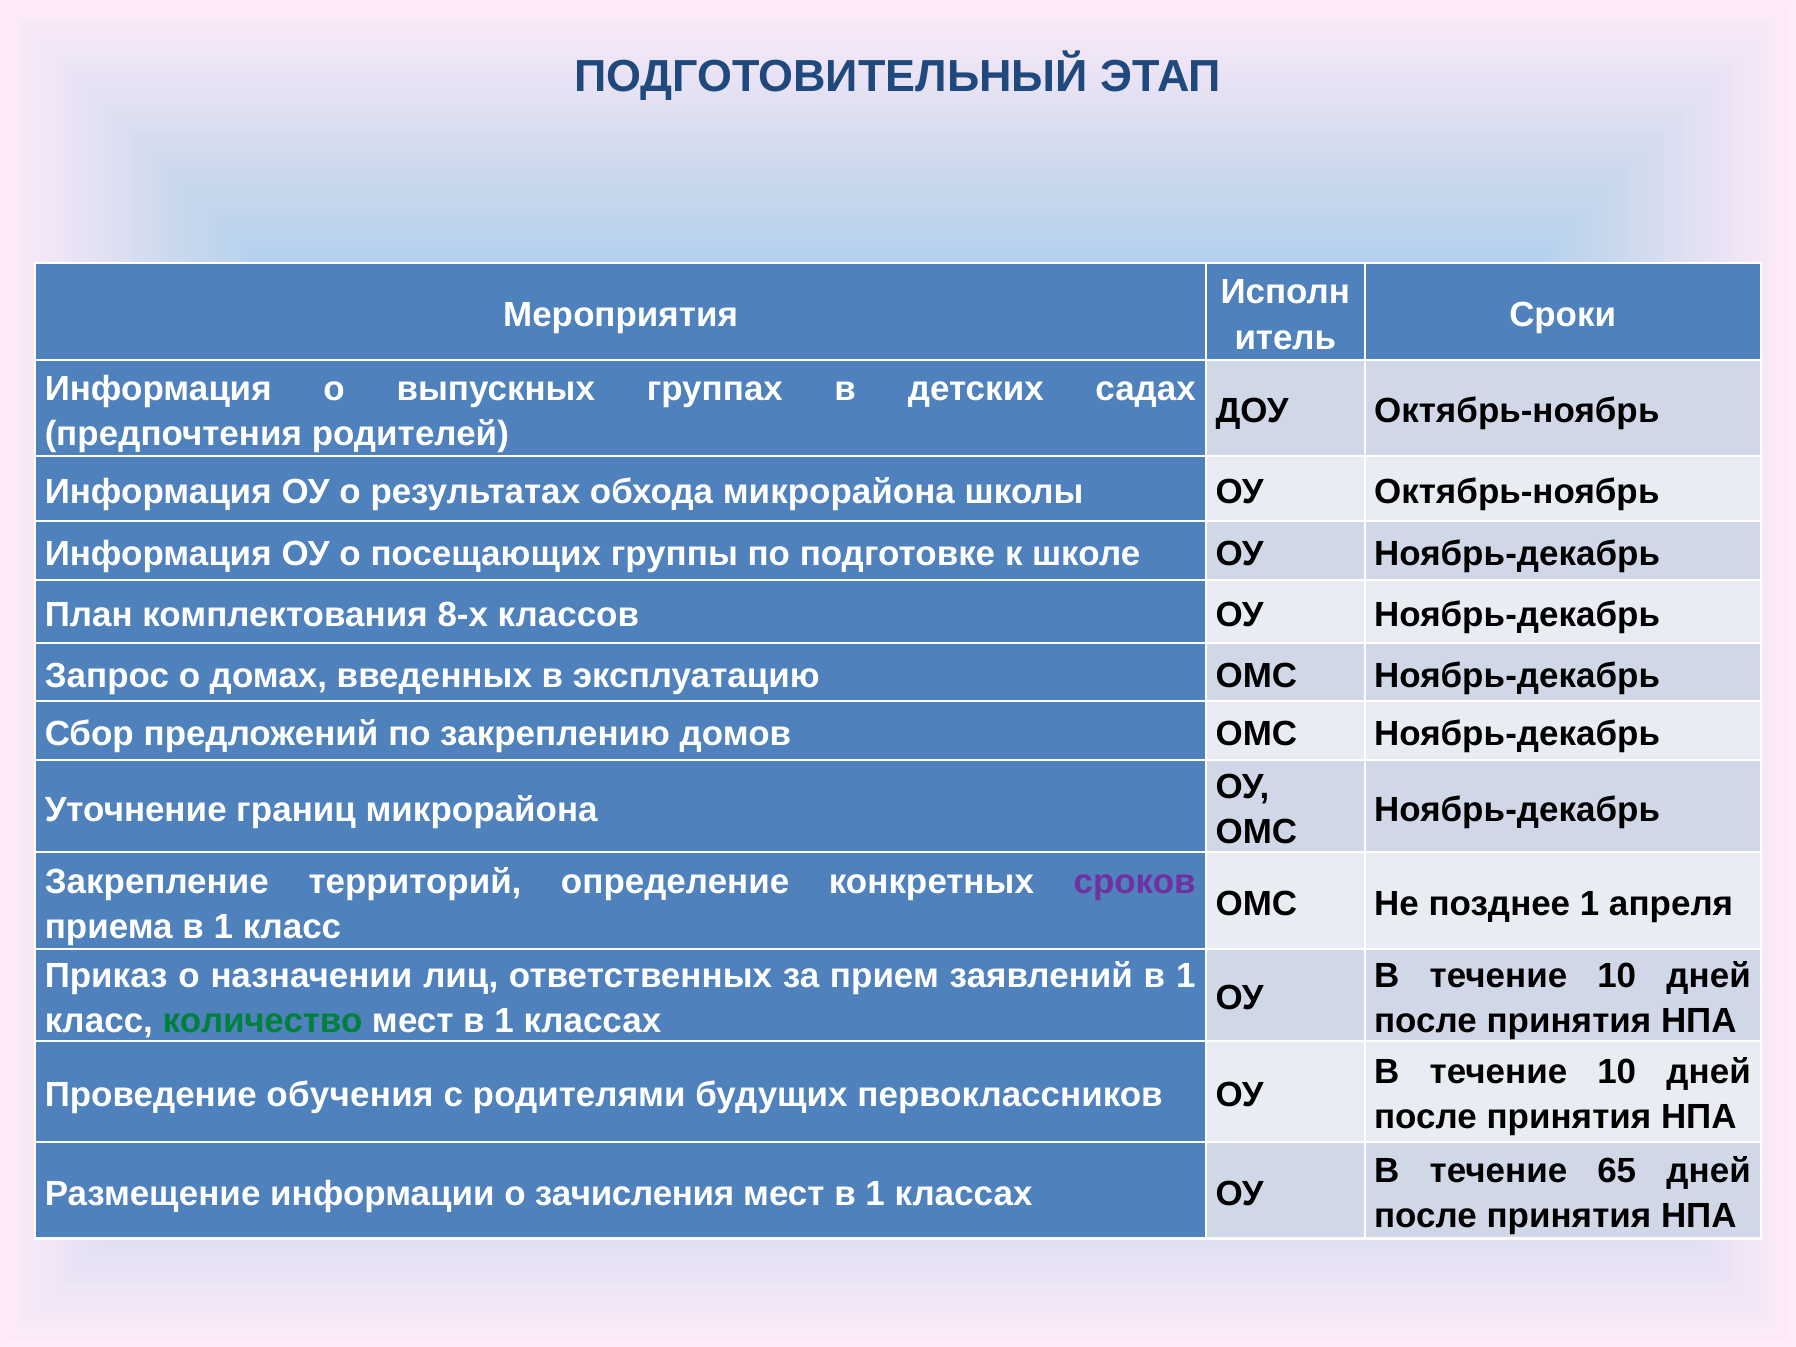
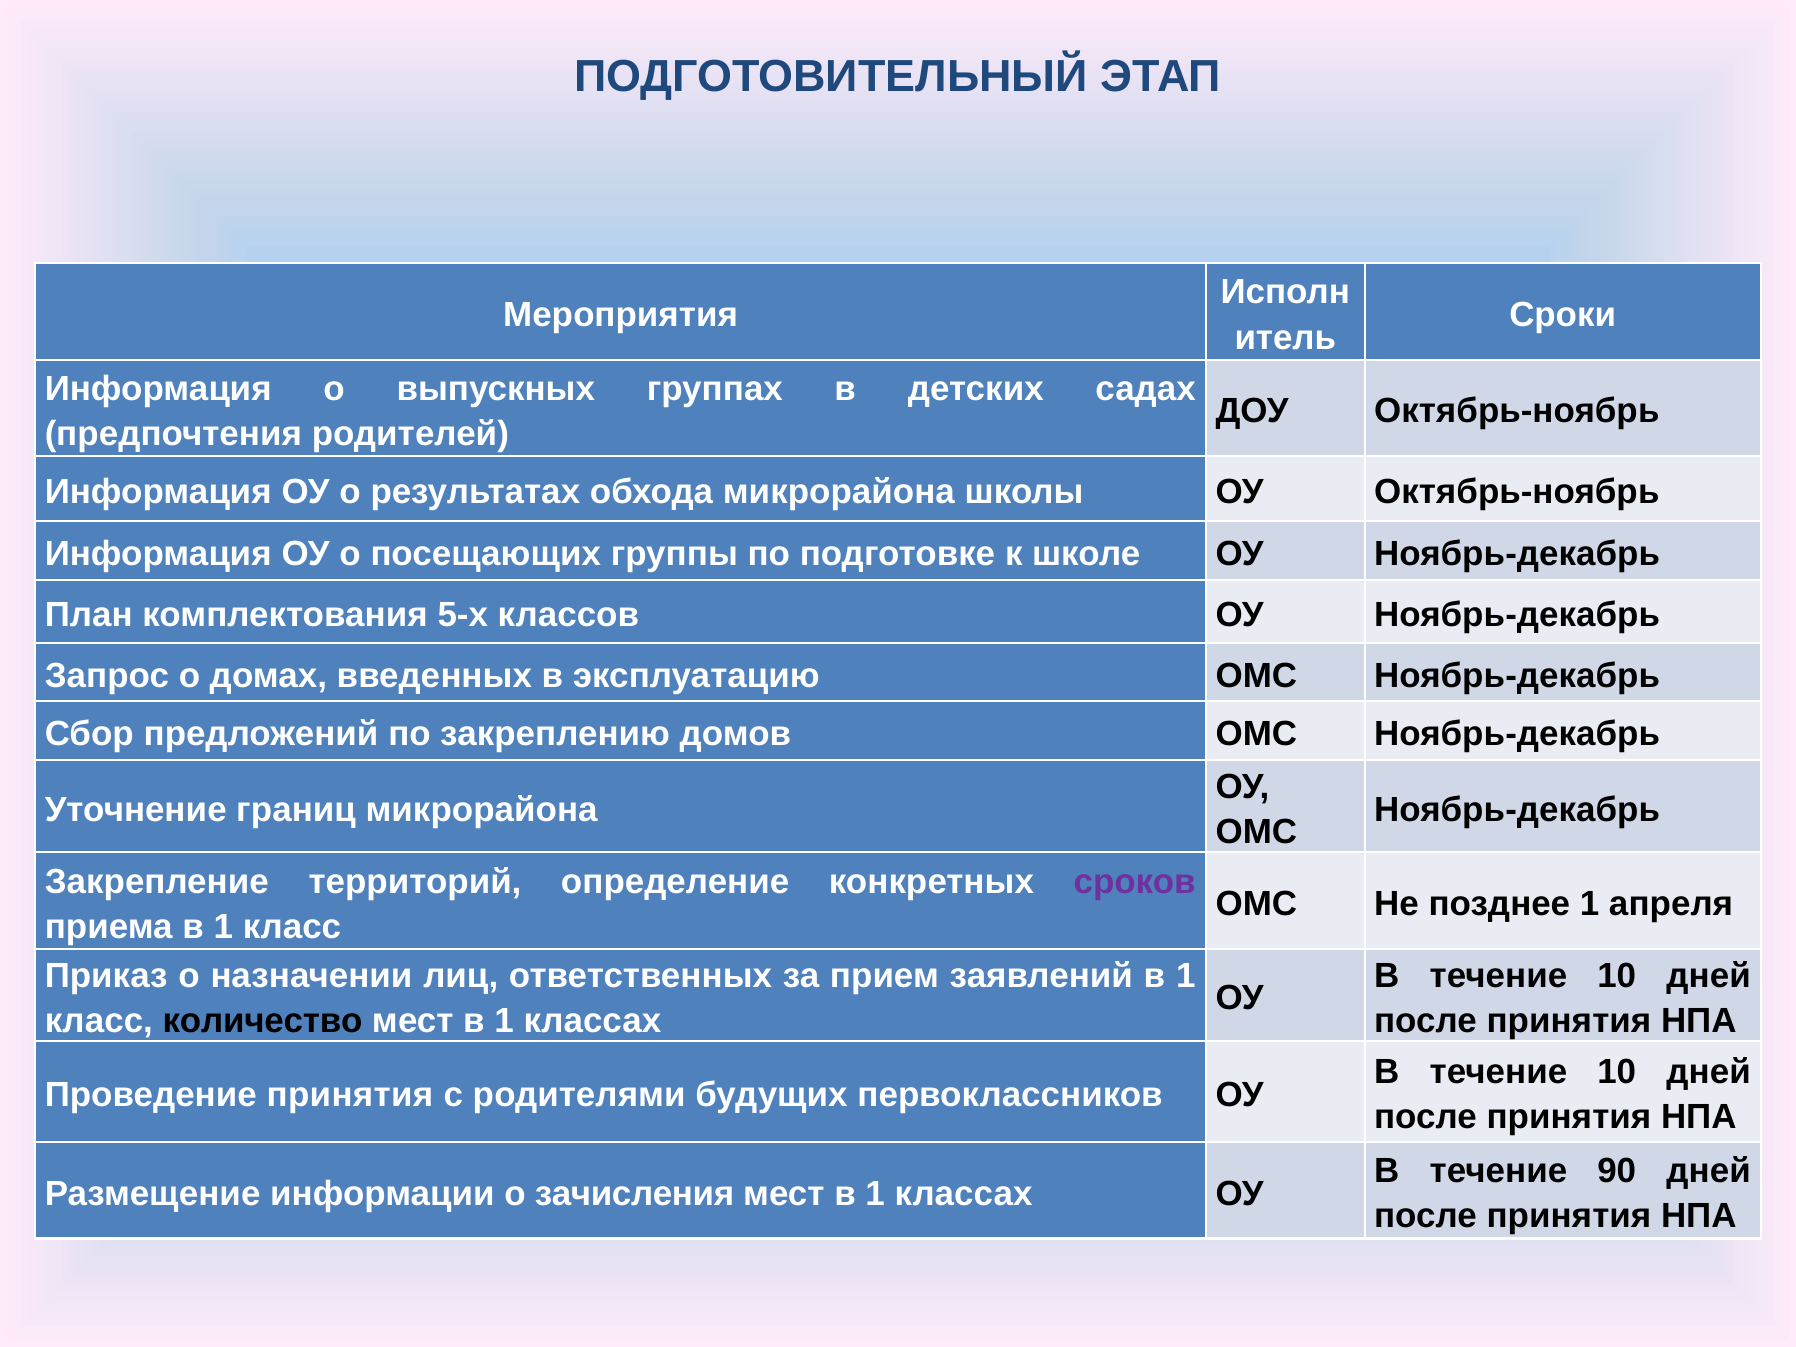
8-х: 8-х -> 5-х (463, 615)
количество colour: green -> black (262, 1021)
Проведение обучения: обучения -> принятия (350, 1095)
65: 65 -> 90 (1617, 1171)
